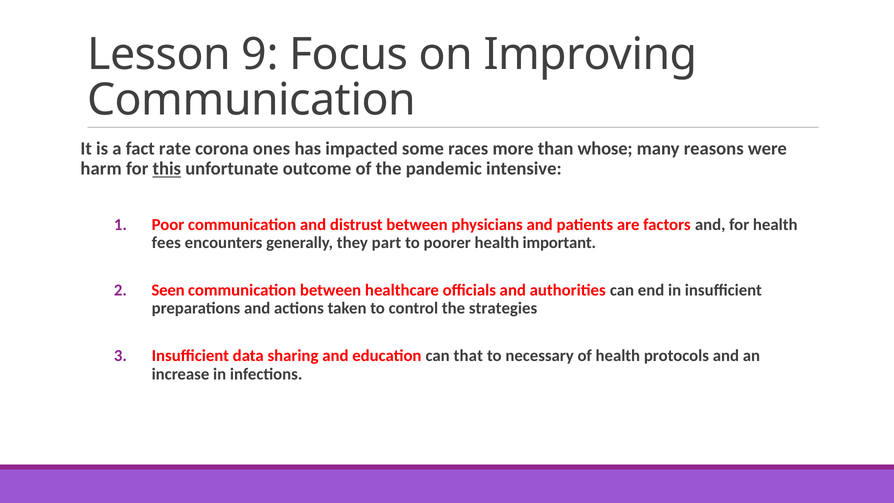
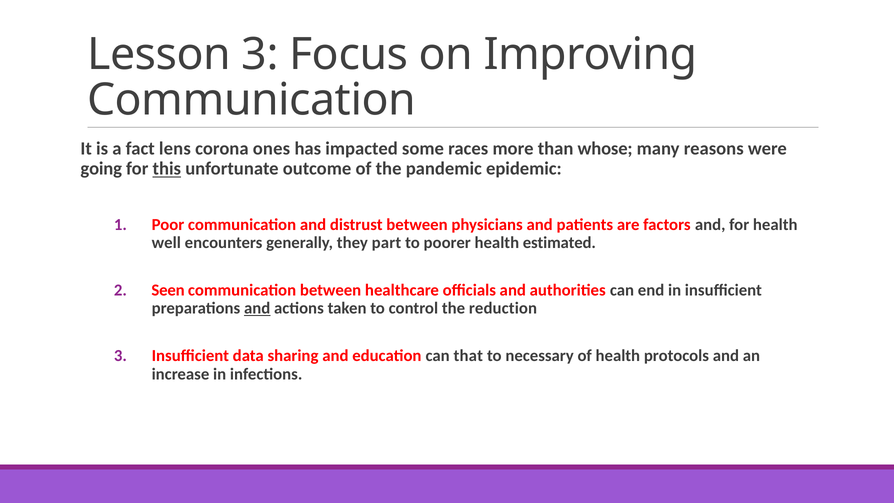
Lesson 9: 9 -> 3 (260, 55)
rate: rate -> lens (175, 149)
harm: harm -> going (101, 169)
intensive: intensive -> epidemic (524, 169)
fees: fees -> well (166, 243)
important: important -> estimated (559, 243)
and underline: none -> present (257, 308)
strategies: strategies -> reduction (503, 308)
